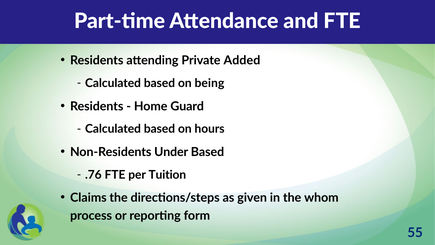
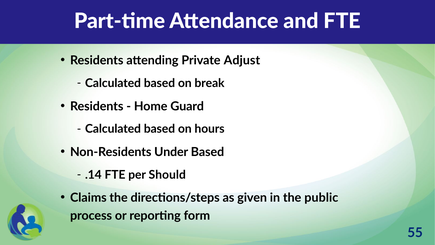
Added: Added -> Adjust (242, 60)
being: being -> break (210, 83)
.76: .76 -> .14 (93, 175)
Tuition: Tuition -> Should (167, 175)
whom: whom -> public (321, 198)
